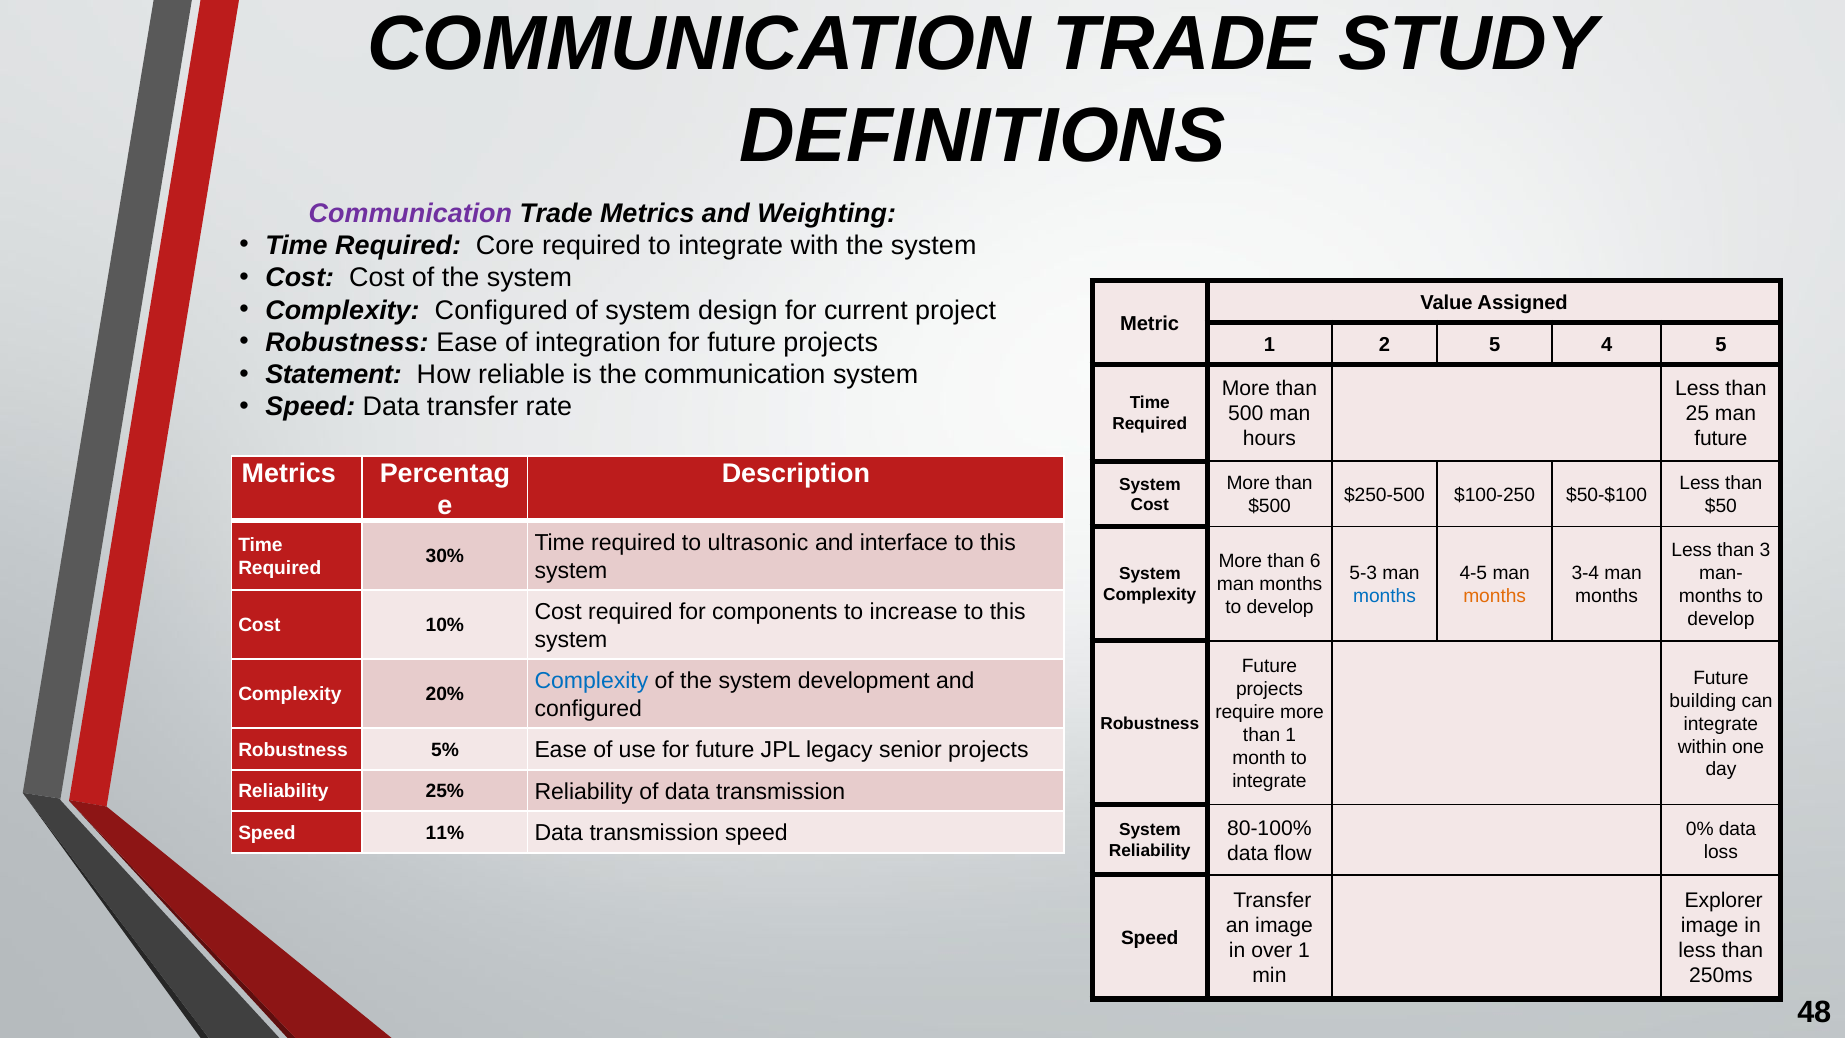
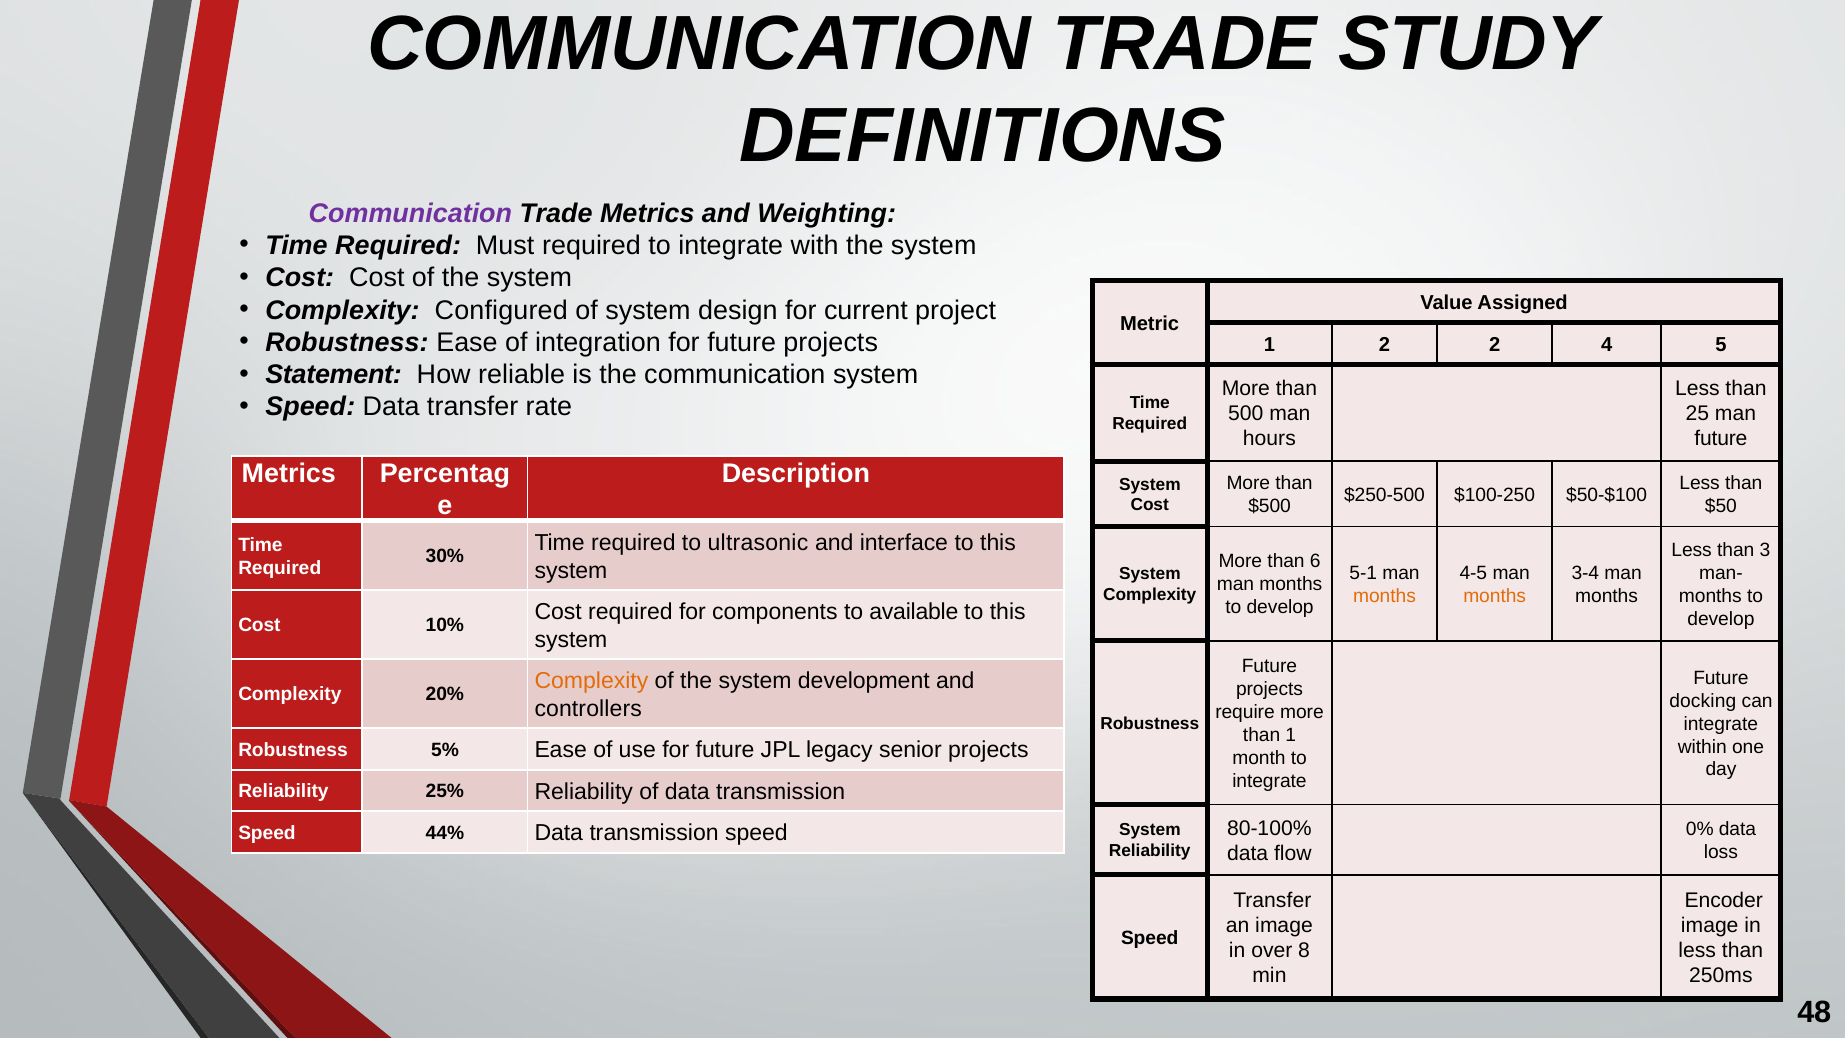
Core: Core -> Must (505, 245)
2 5: 5 -> 2 (1495, 344)
5-3: 5-3 -> 5-1 (1363, 573)
months colour: blue -> orange (1385, 596)
increase: increase -> available (914, 612)
Complexity colour: blue -> orange (591, 681)
building: building -> docking (1703, 701)
configured: configured -> controllers (588, 709)
11%: 11% -> 44% (445, 833)
Explorer: Explorer -> Encoder (1724, 900)
over 1: 1 -> 8 (1304, 950)
